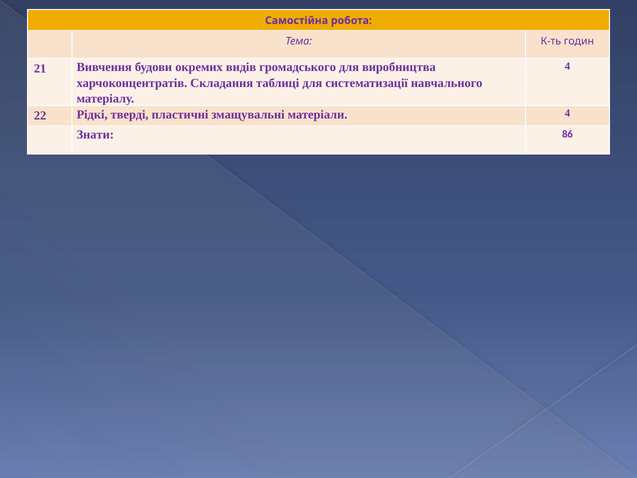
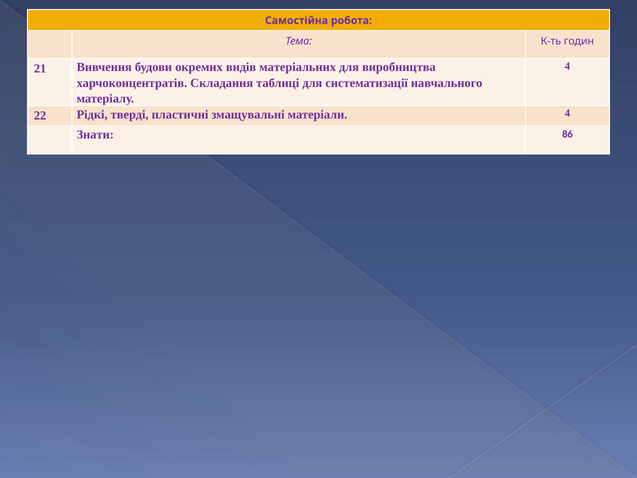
громадського: громадського -> матеріальних (298, 67)
